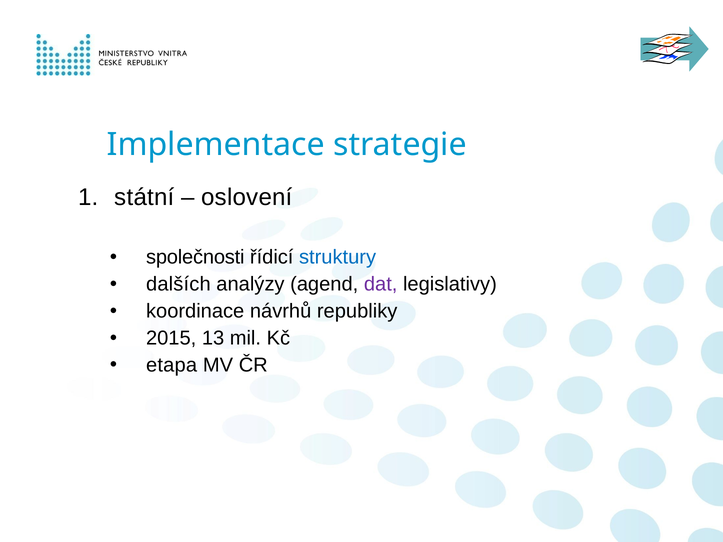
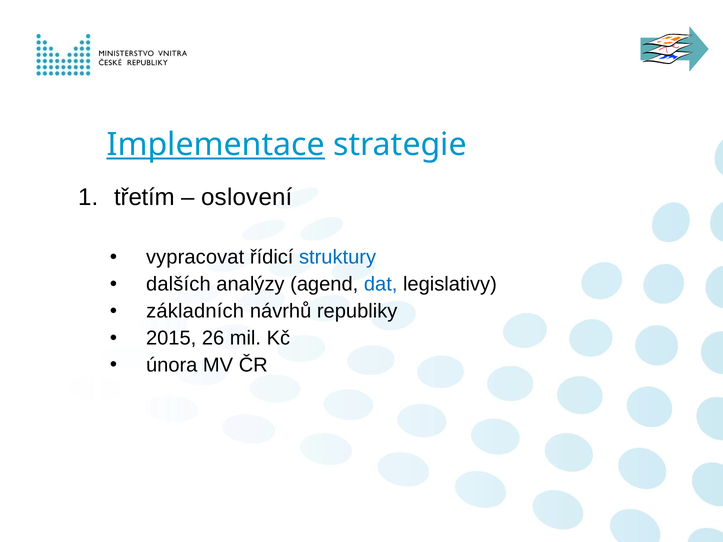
Implementace underline: none -> present (216, 145)
státní: státní -> třetím (145, 197)
společnosti: společnosti -> vypracovat (195, 257)
dat colour: purple -> blue (381, 284)
koordinace: koordinace -> základních (195, 311)
13: 13 -> 26 (213, 338)
etapa: etapa -> února (172, 365)
